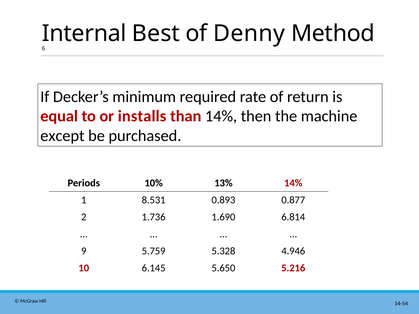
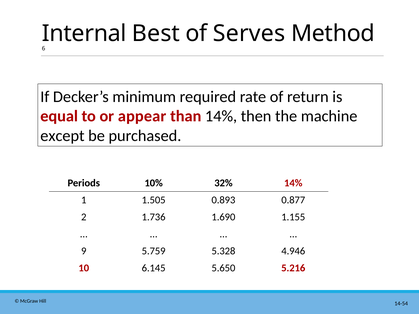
Denny: Denny -> Serves (249, 34)
installs: installs -> appear (142, 116)
13%: 13% -> 32% (223, 183)
8.531: 8.531 -> 1.505 (154, 200)
6.814: 6.814 -> 1.155 (293, 217)
